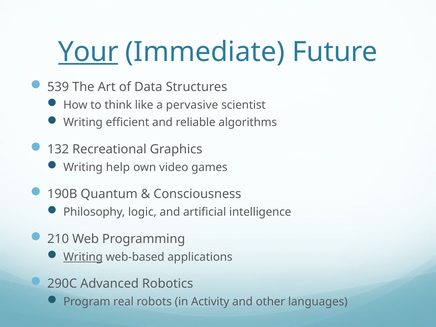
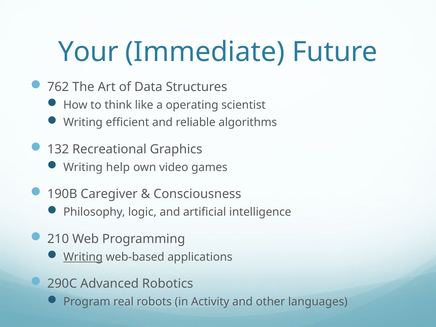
Your underline: present -> none (88, 52)
539: 539 -> 762 (58, 87)
pervasive: pervasive -> operating (192, 105)
Quantum: Quantum -> Caregiver (109, 194)
